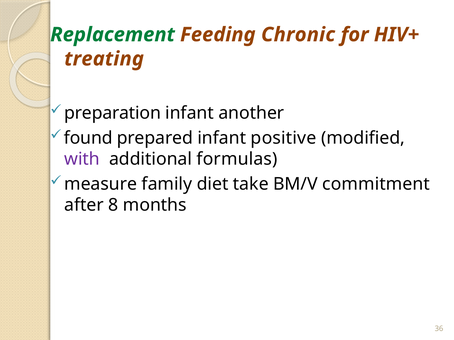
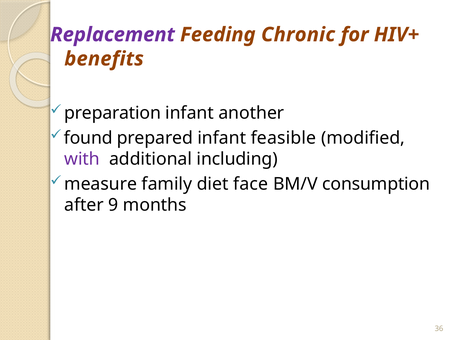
Replacement colour: green -> purple (113, 35)
treating: treating -> benefits (104, 59)
positive: positive -> feasible (283, 138)
formulas: formulas -> including (237, 159)
take: take -> face (251, 184)
commitment: commitment -> consumption (376, 184)
8: 8 -> 9 (113, 205)
